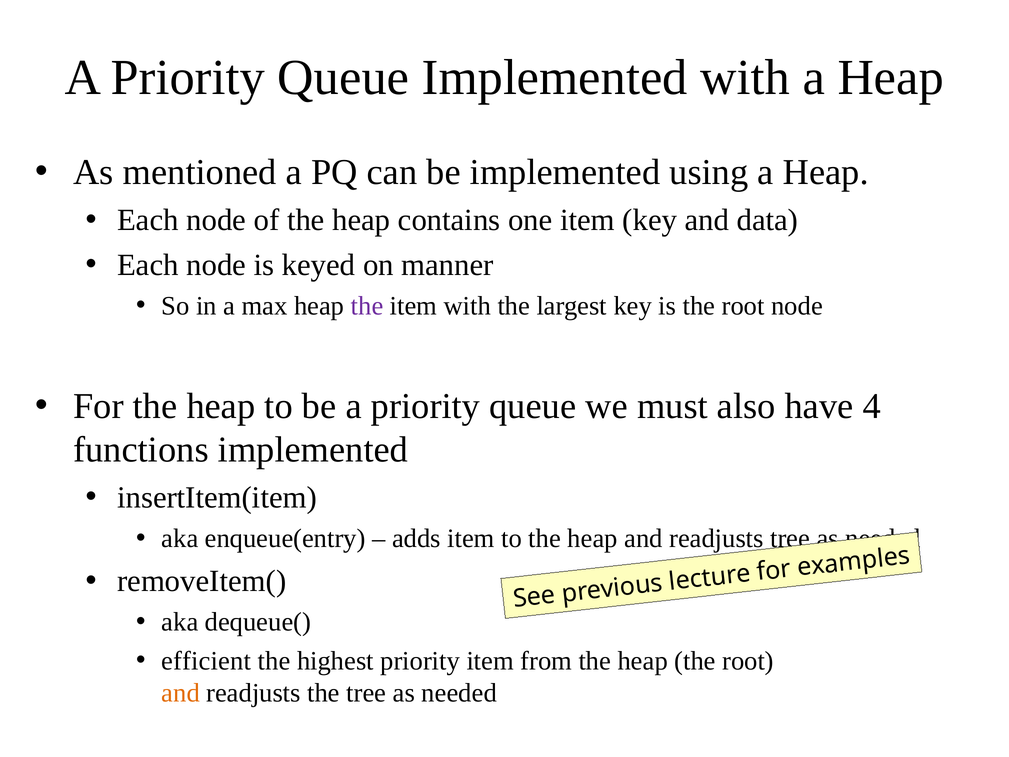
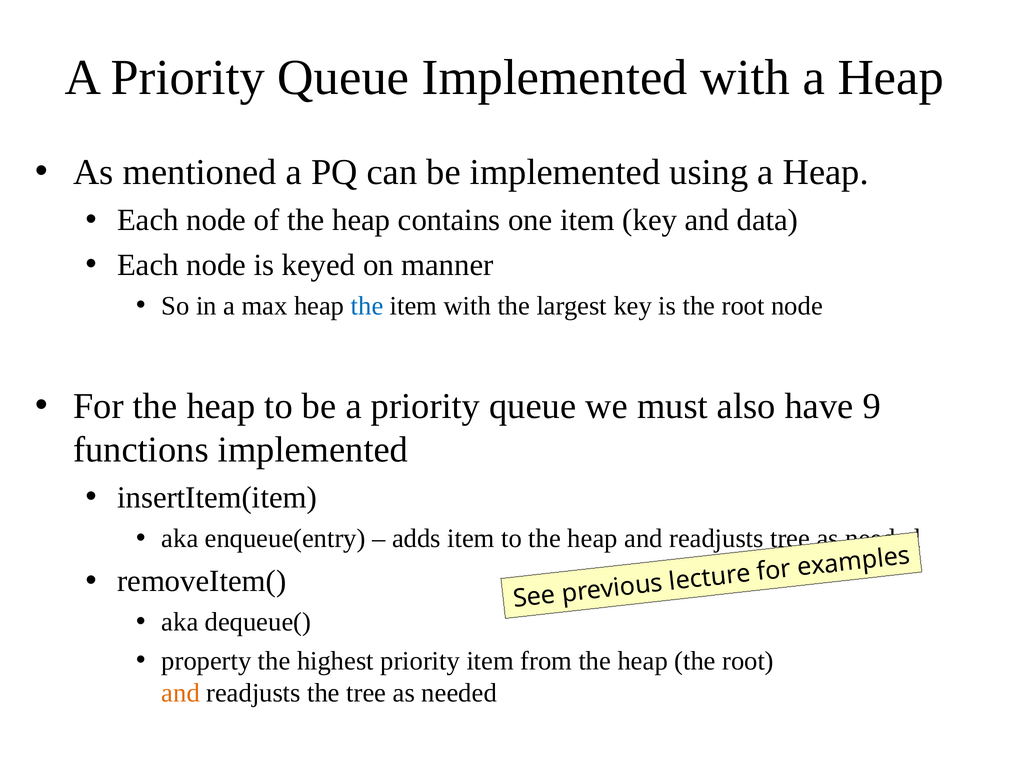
the colour: purple -> blue (367, 306)
4: 4 -> 9 (872, 406)
efficient: efficient -> property (206, 661)
